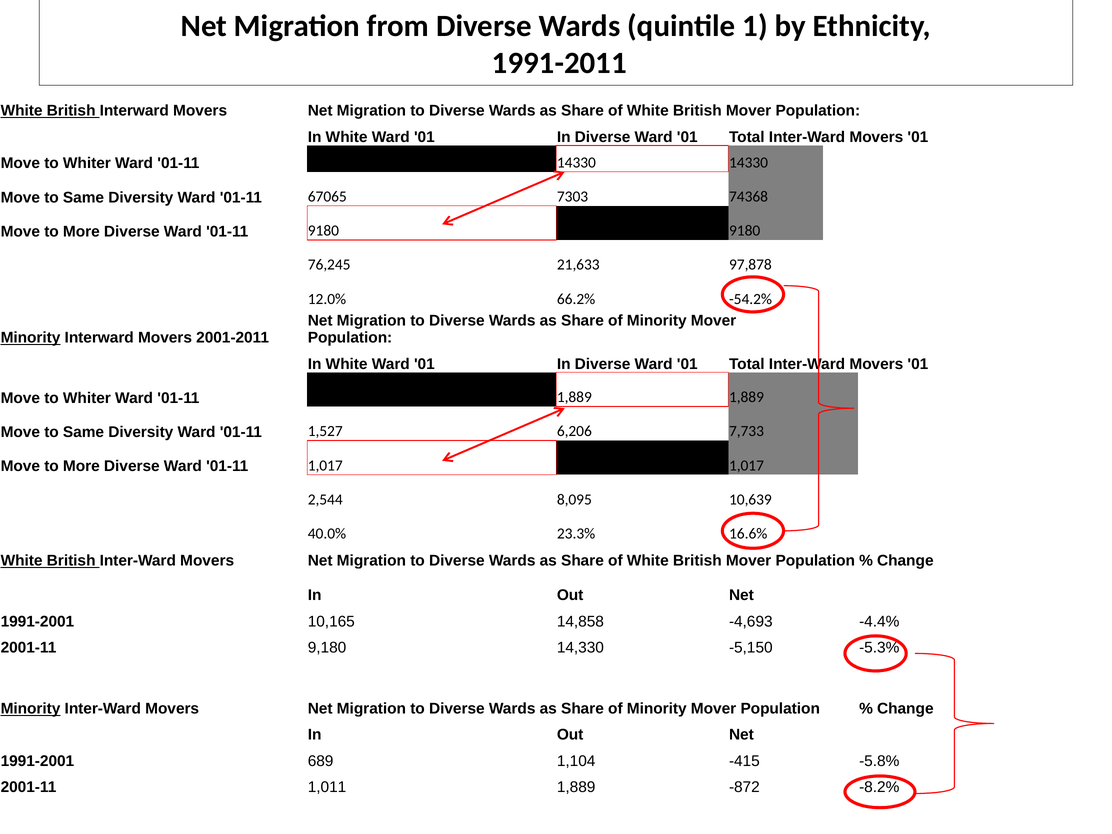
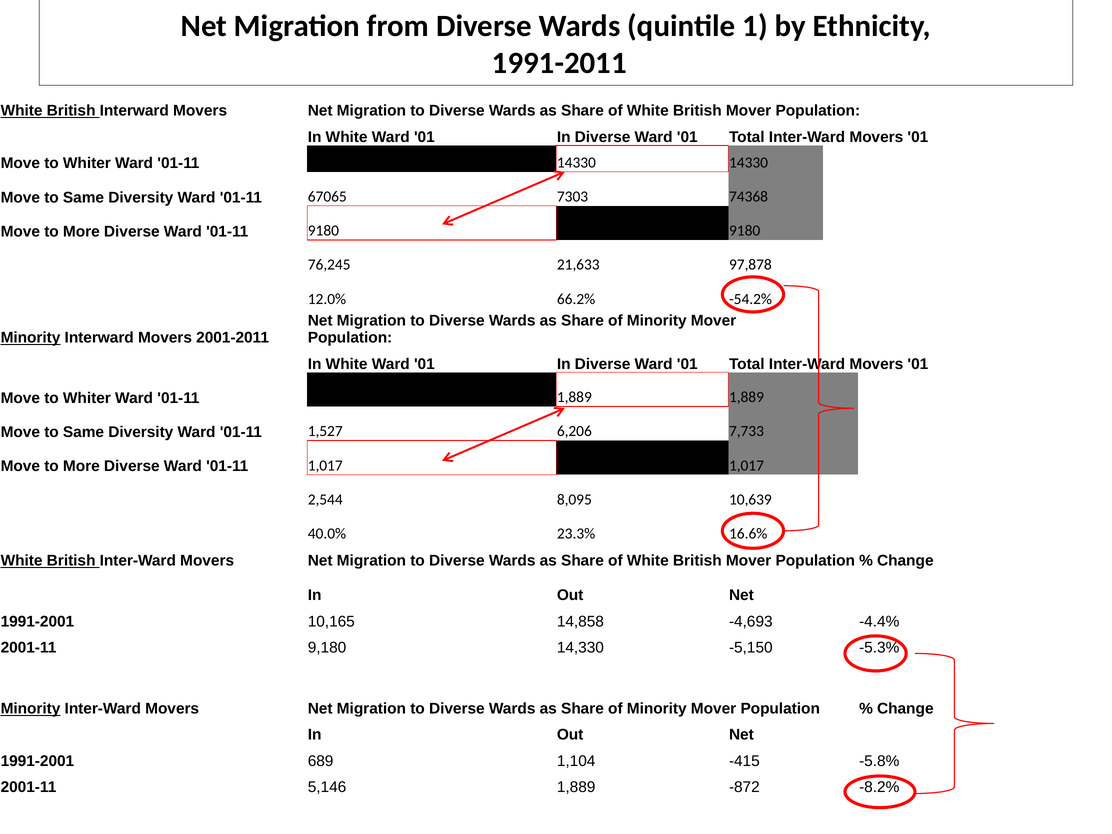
1,011: 1,011 -> 5,146 (327, 787)
